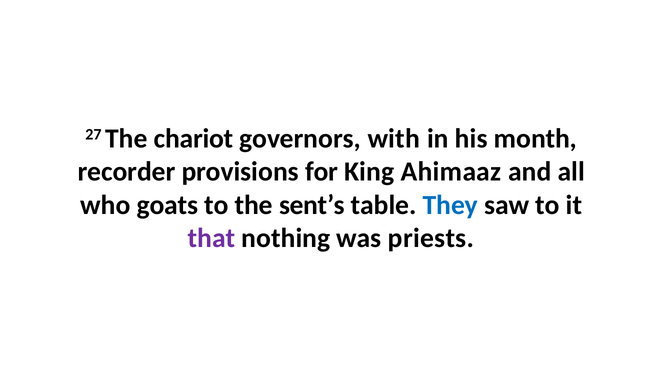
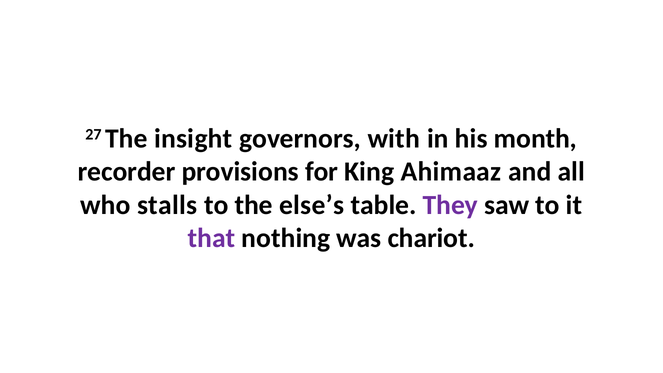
chariot: chariot -> insight (193, 139)
goats: goats -> stalls (167, 205)
sent’s: sent’s -> else’s (312, 205)
They colour: blue -> purple (450, 205)
priests: priests -> chariot (431, 238)
